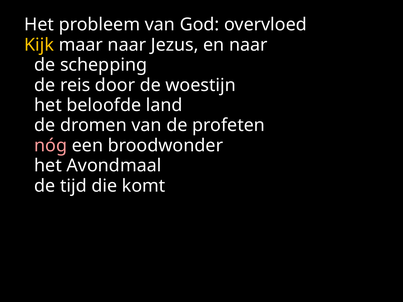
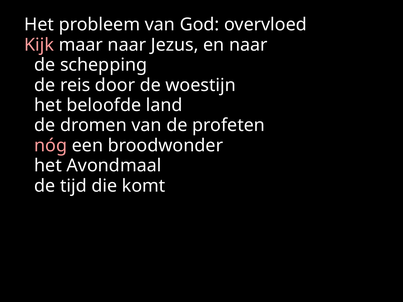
Kijk colour: yellow -> pink (39, 45)
